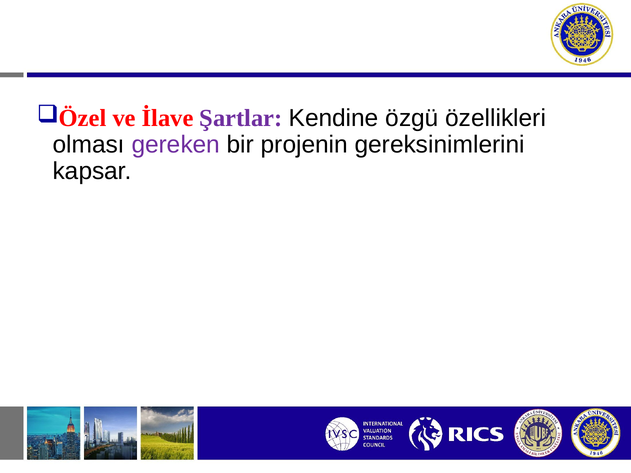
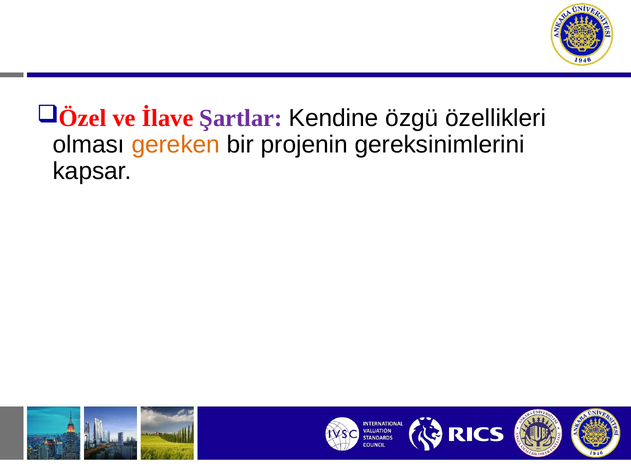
gereken colour: purple -> orange (176, 145)
